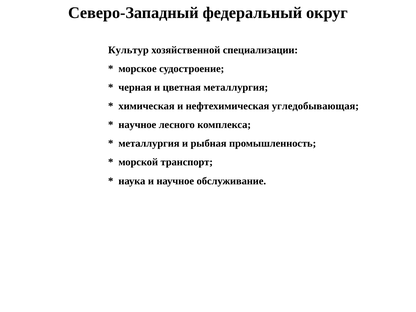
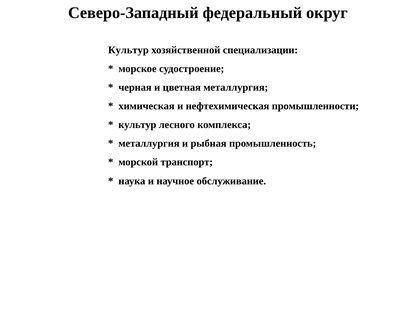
угледобывающая: угледобывающая -> промышленности (315, 106)
научное: научное -> культур (137, 125)
